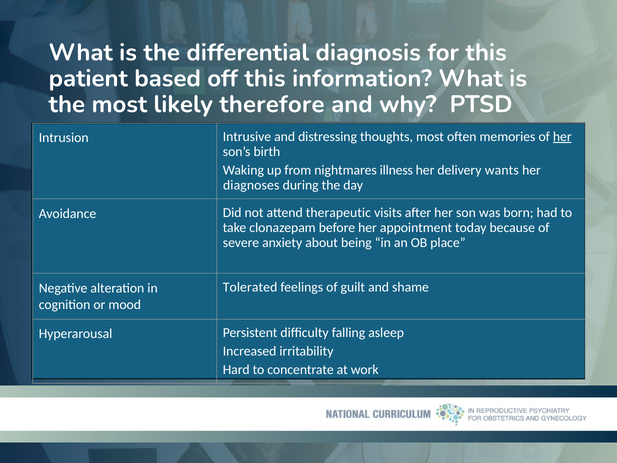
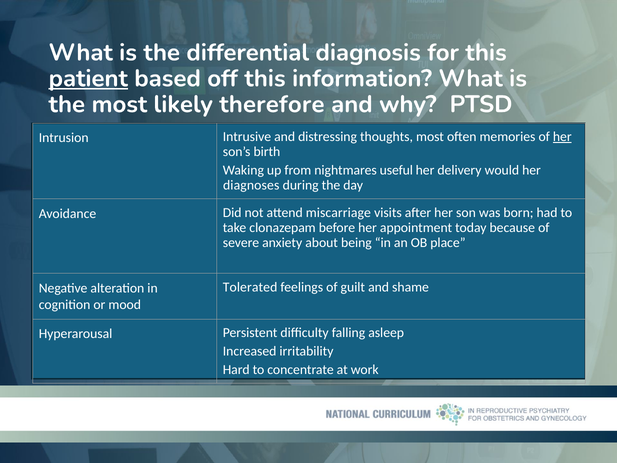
patient underline: none -> present (88, 78)
illness: illness -> useful (396, 170)
wants: wants -> would (502, 170)
therapeutic: therapeutic -> miscarriage (338, 213)
